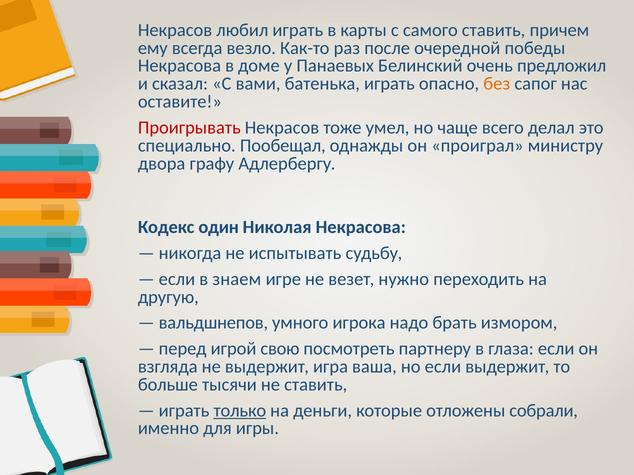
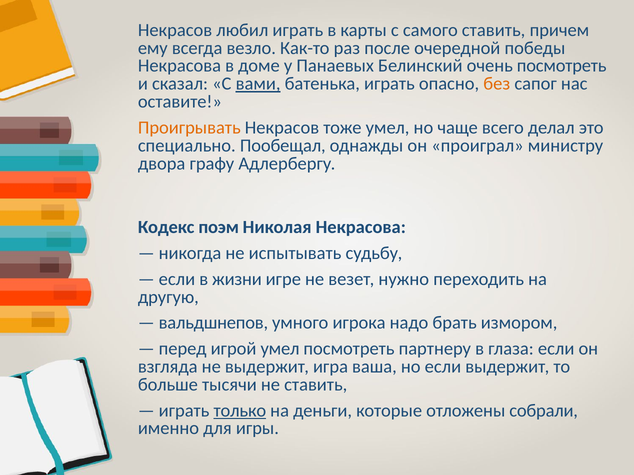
очень предложил: предложил -> посмотреть (562, 66)
вами underline: none -> present (258, 84)
Проигрывать colour: red -> orange (189, 128)
один: один -> поэм (219, 228)
знаем: знаем -> жизни (237, 279)
игрой свою: свою -> умел (280, 349)
